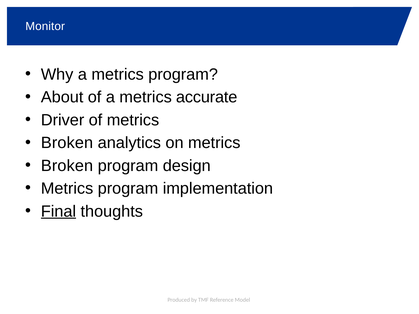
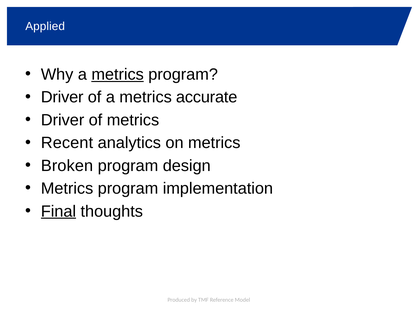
Monitor: Monitor -> Applied (45, 26)
metrics underline: none -> present (118, 74)
About: About -> Driver (62, 97)
Broken: Broken -> Recent (67, 143)
